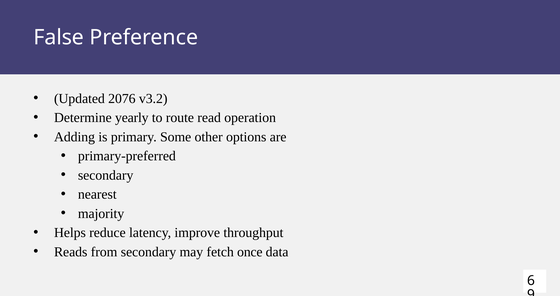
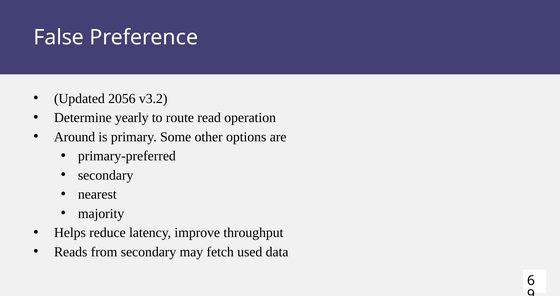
2076: 2076 -> 2056 (122, 98)
Adding: Adding -> Around (75, 137)
once: once -> used (250, 252)
